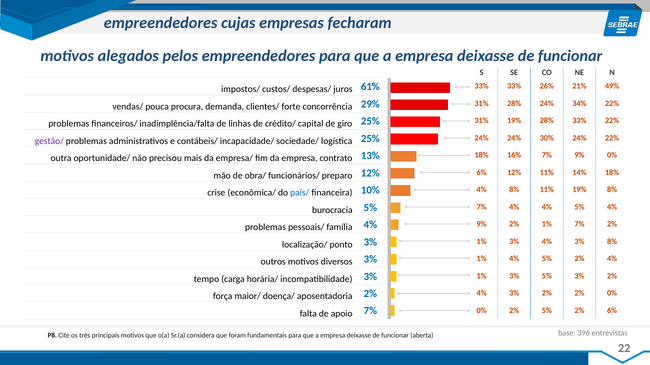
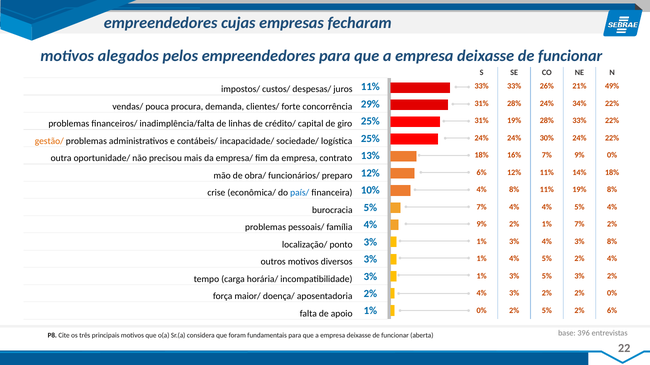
juros 61%: 61% -> 11% (370, 87)
gestão/ colour: purple -> orange (49, 141)
apoio 7%: 7% -> 1% (370, 311)
